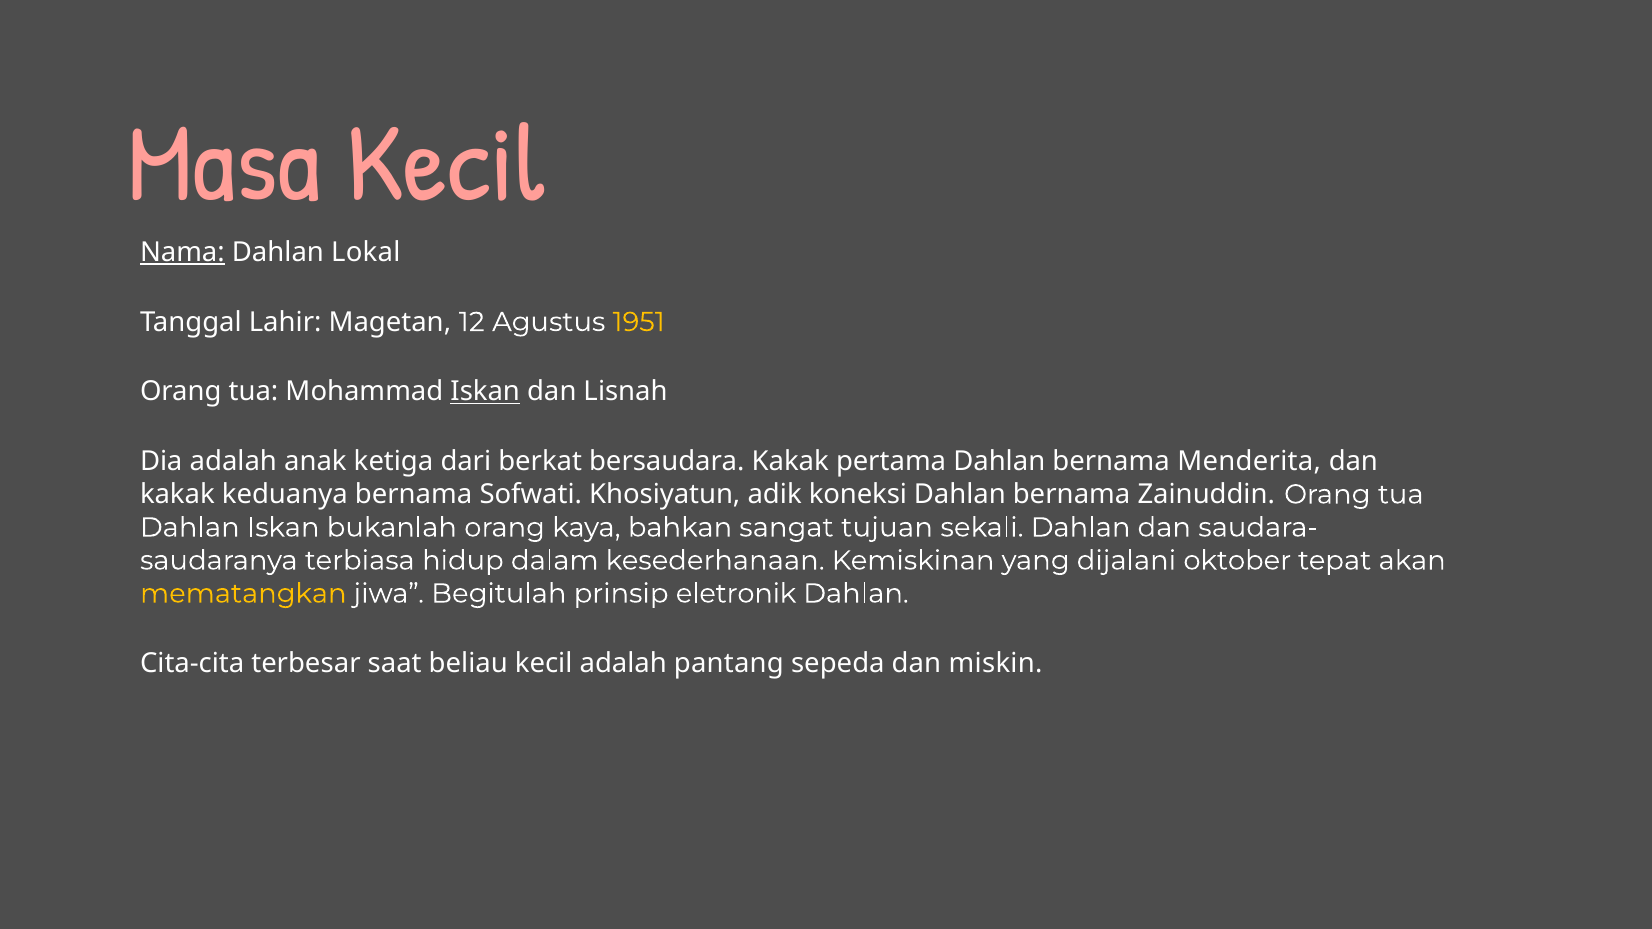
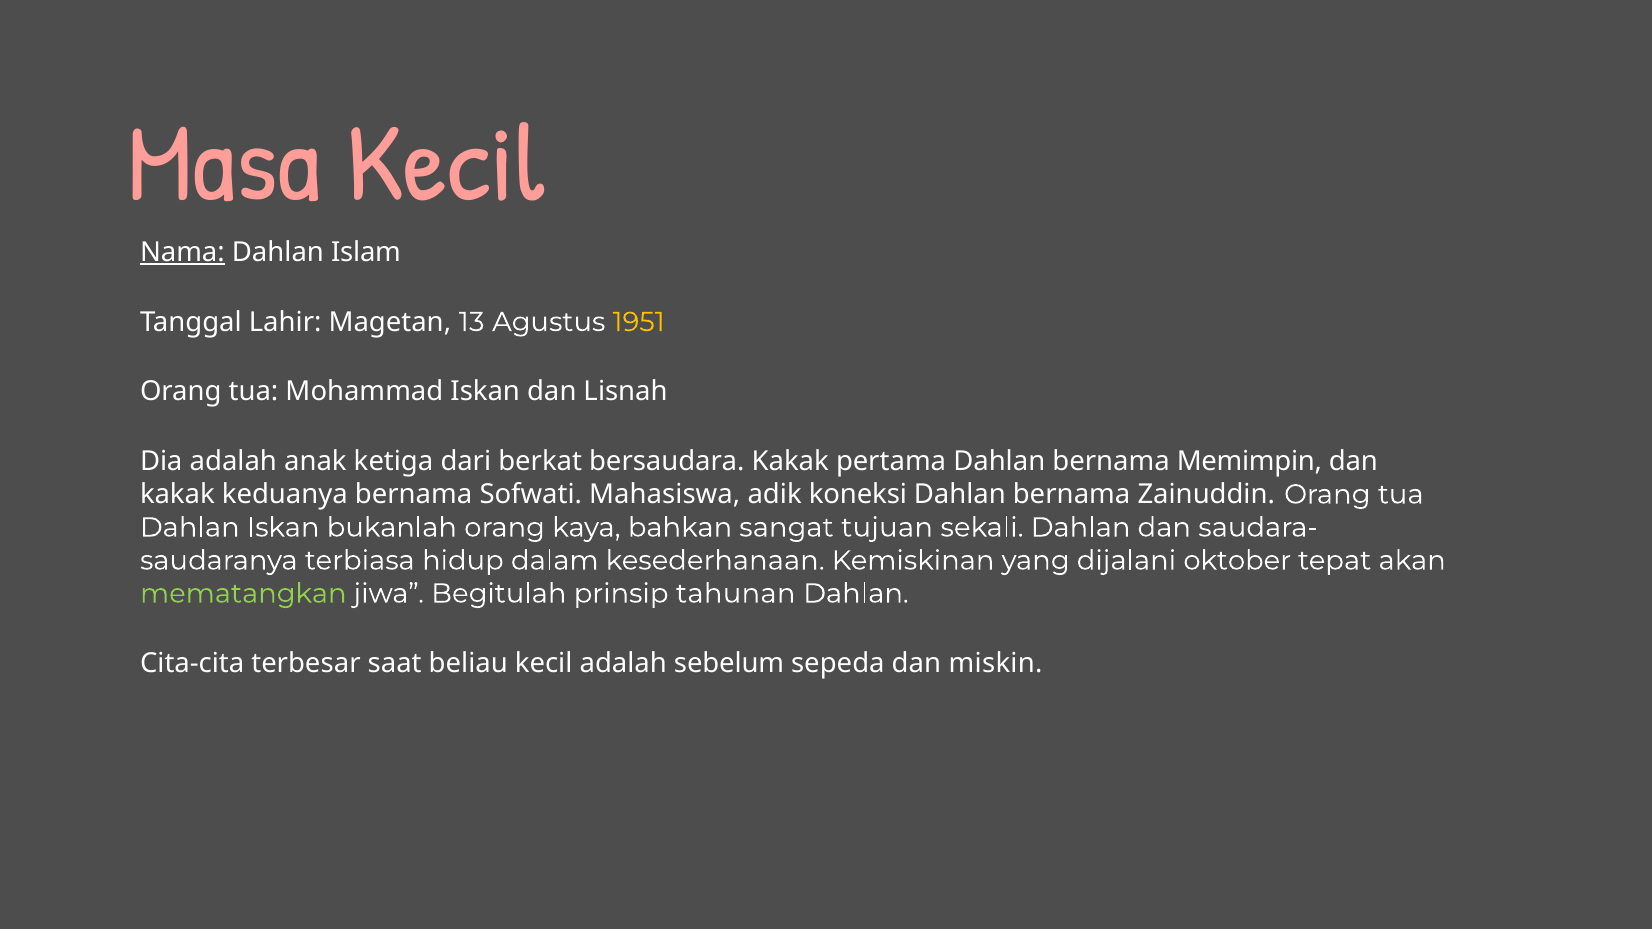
Lokal: Lokal -> Islam (366, 252)
12: 12 -> 13 (472, 322)
Iskan underline: present -> none (485, 392)
Menderita: Menderita -> Memimpin (1249, 462)
Khosiyatun: Khosiyatun -> Mahasiswa (665, 495)
mematangkan colour: yellow -> light green (243, 594)
eletronik: eletronik -> tahunan (736, 594)
pantang: pantang -> sebelum (729, 663)
